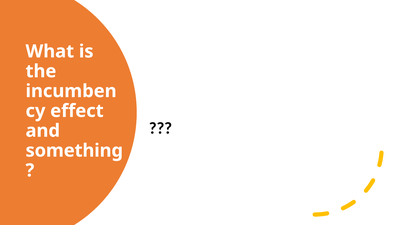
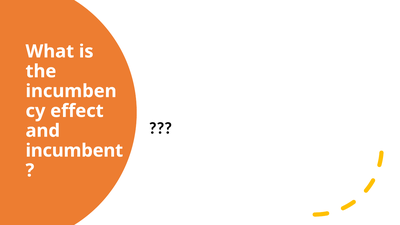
something: something -> incumbent (74, 151)
